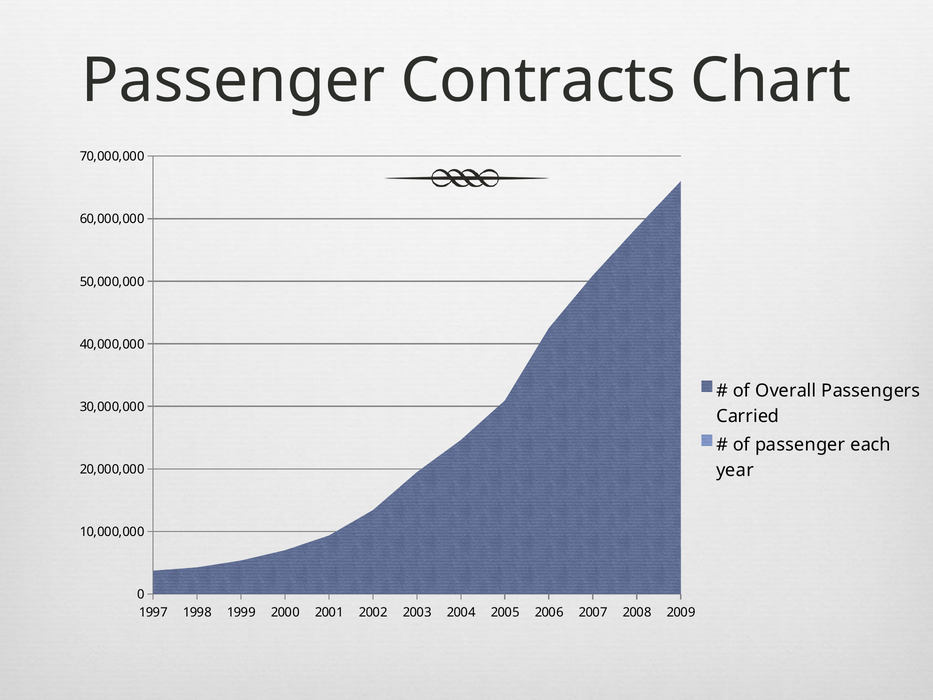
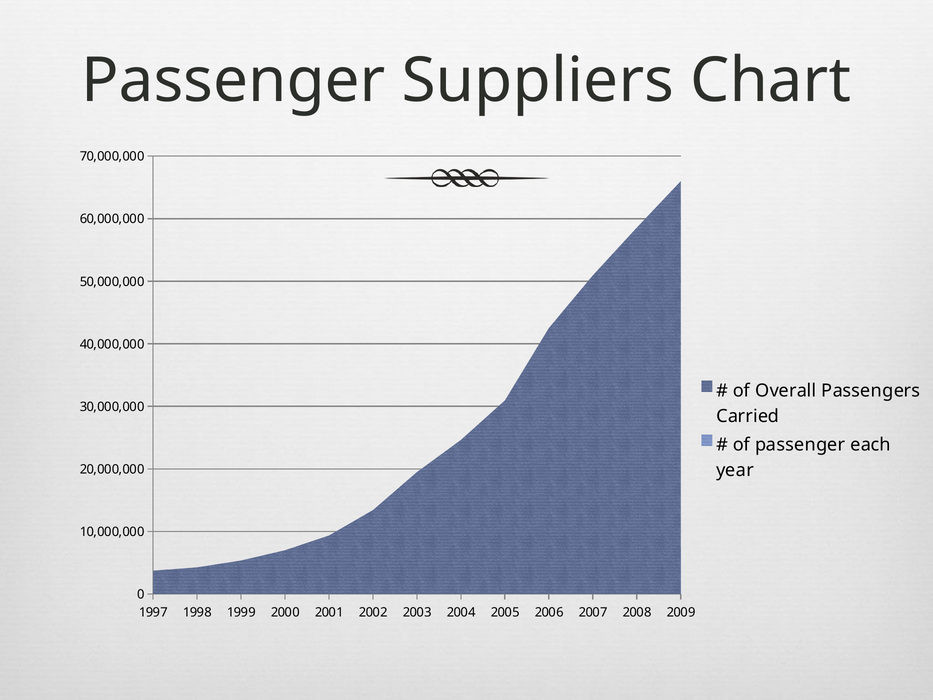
Contracts: Contracts -> Suppliers (538, 80)
